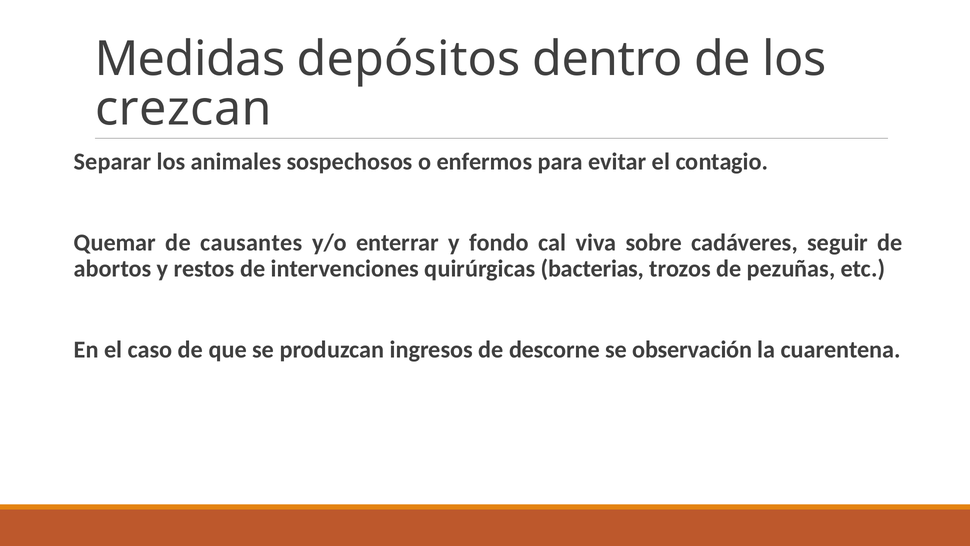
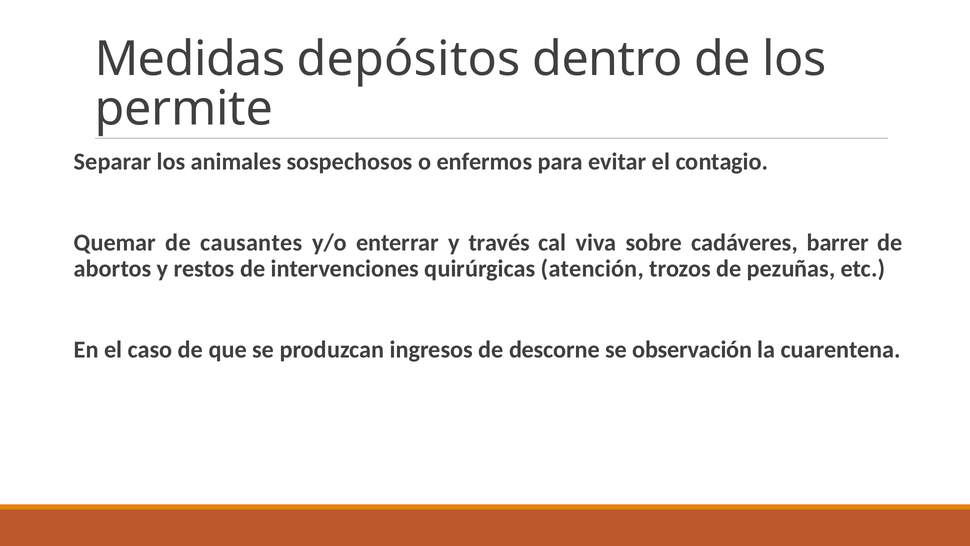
crezcan: crezcan -> permite (184, 109)
fondo: fondo -> través (499, 242)
seguir: seguir -> barrer (838, 242)
bacterias: bacterias -> atención (592, 269)
